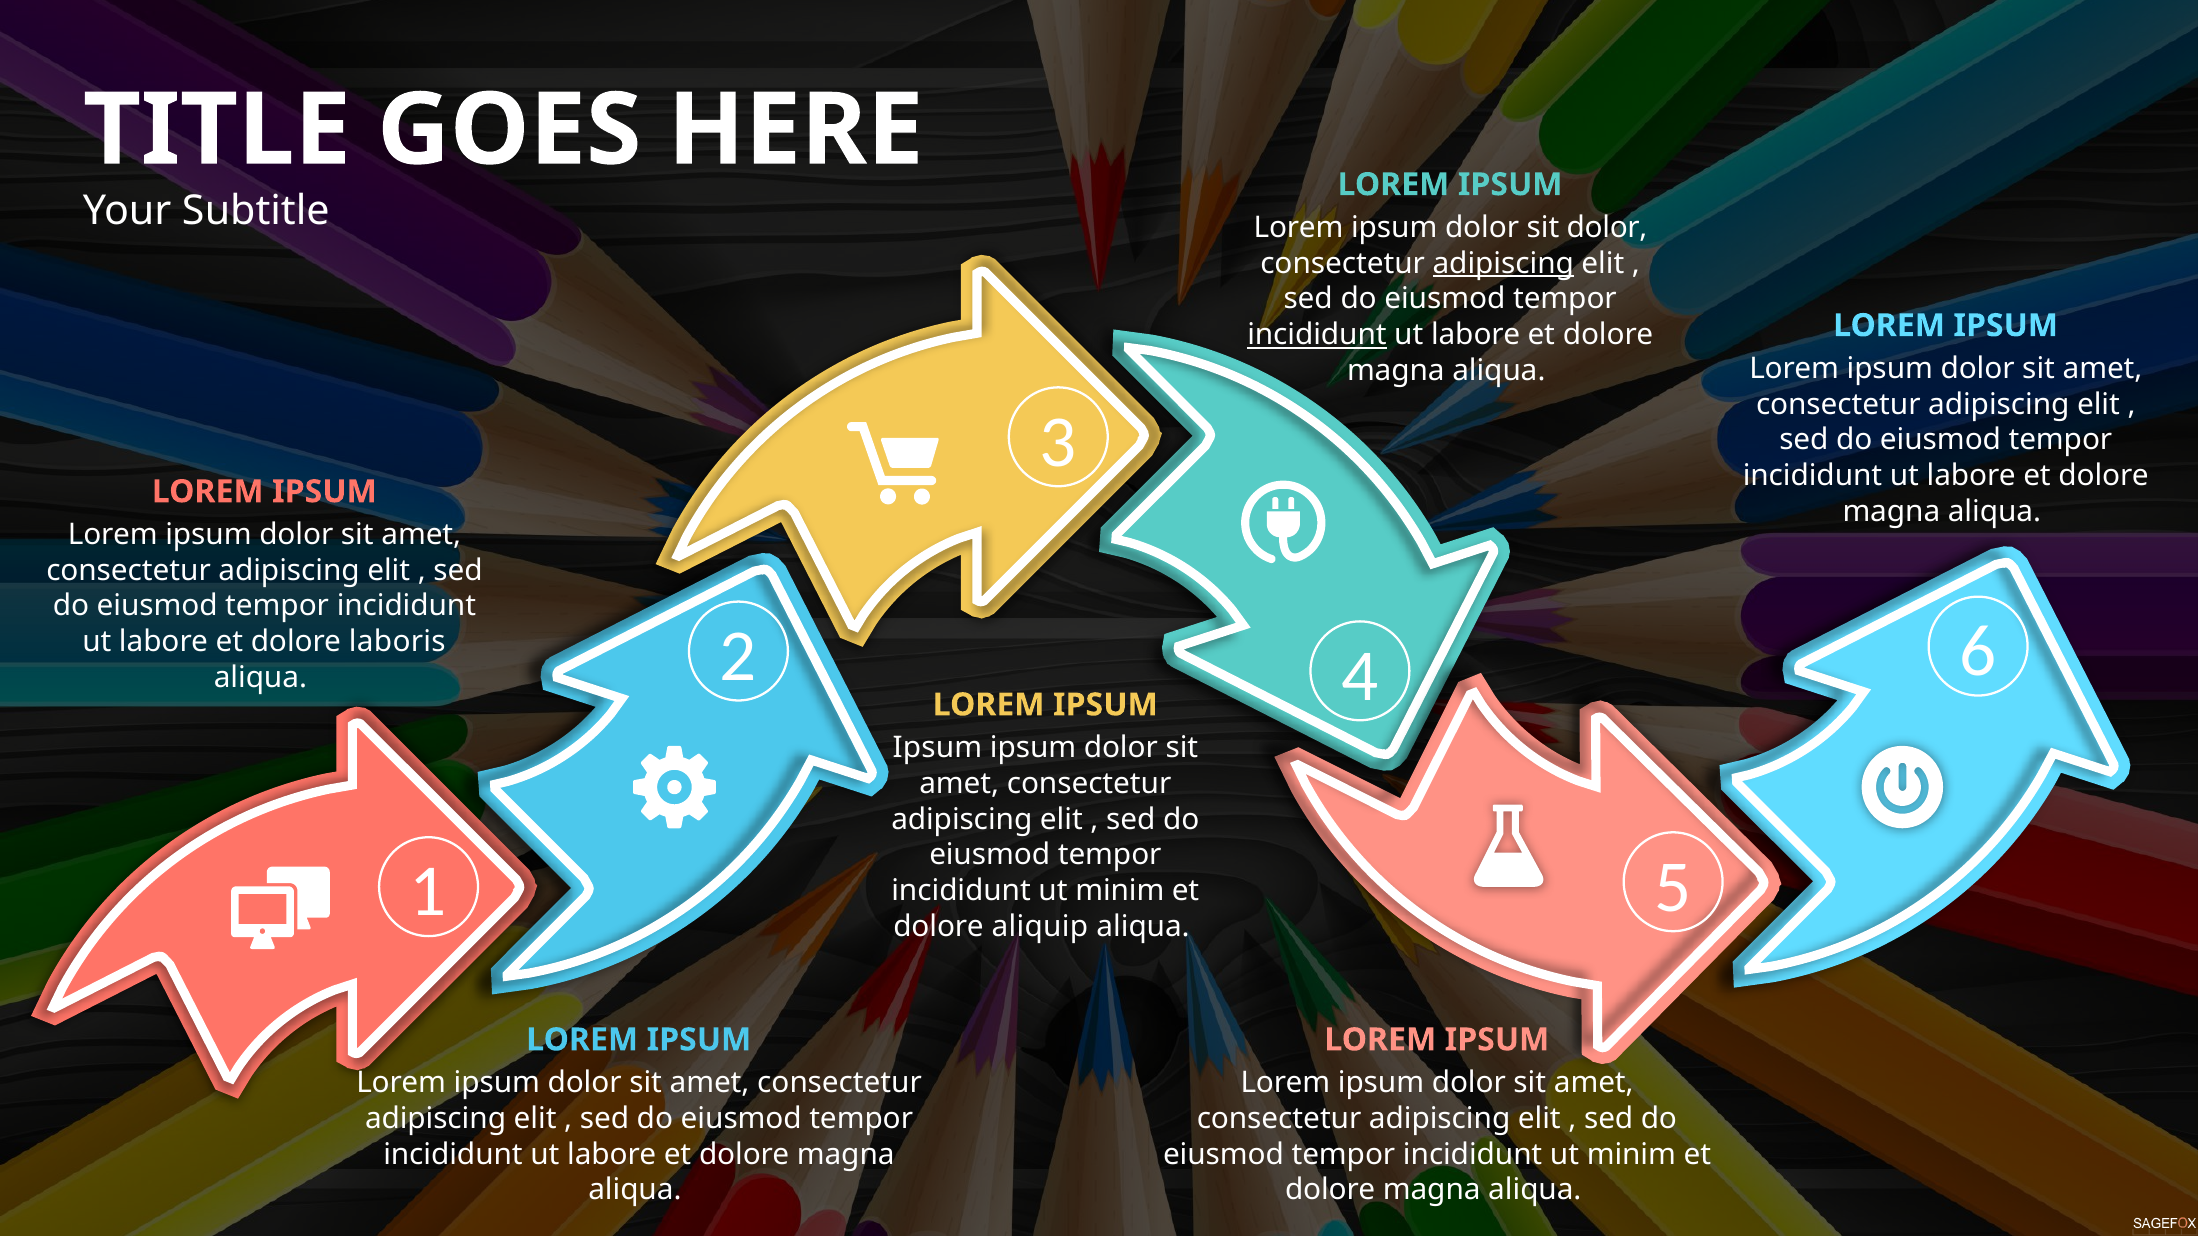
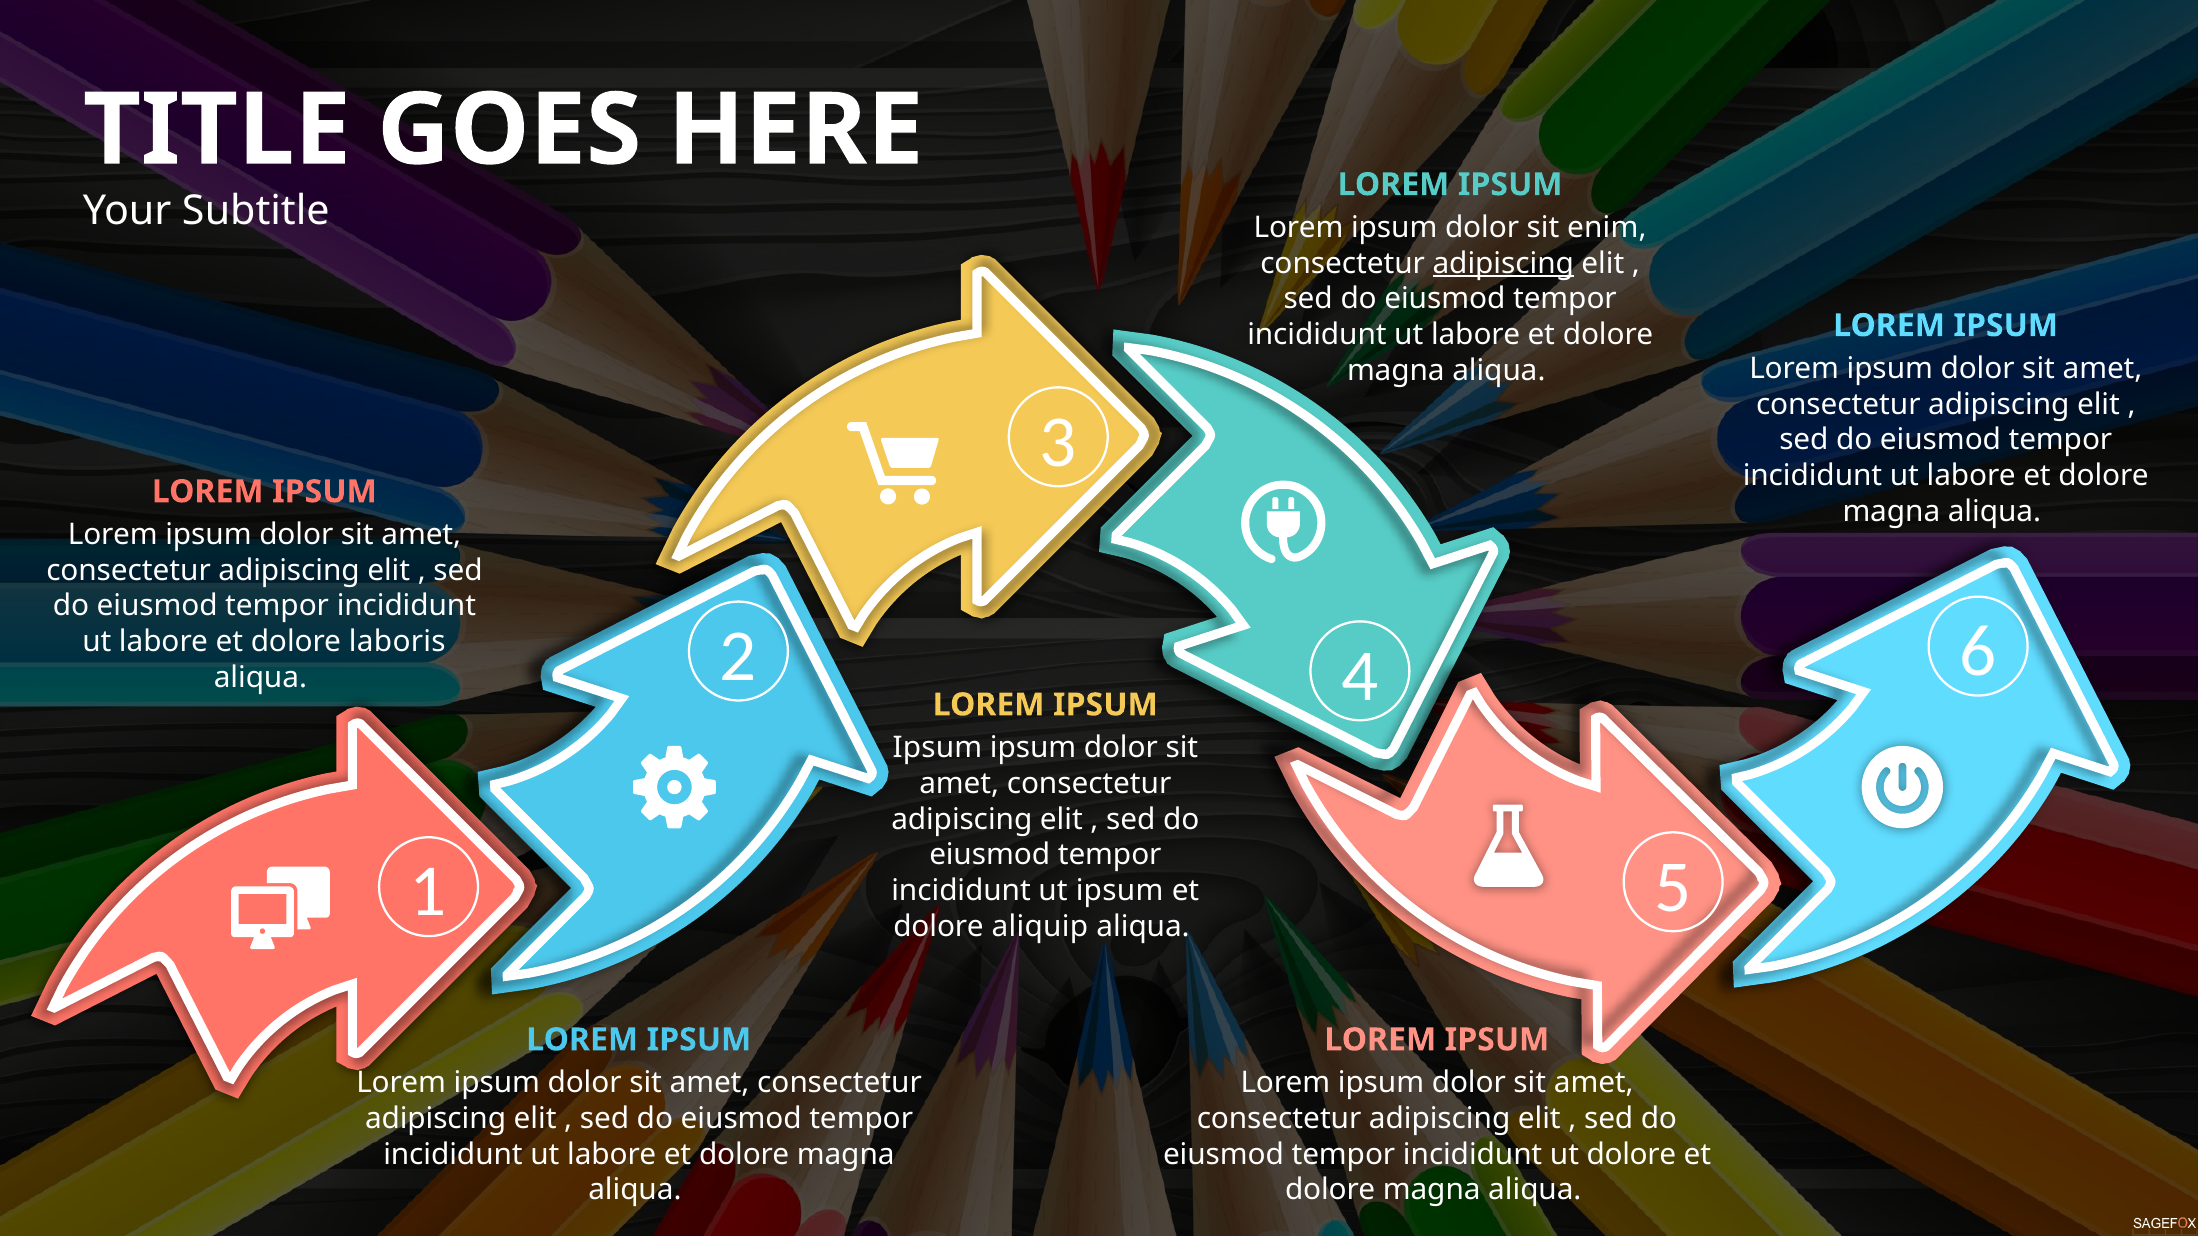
sit dolor: dolor -> enim (1607, 228)
incididunt underline: present -> none (1317, 335)
minim: minim -> ipsum (1120, 891)
minim: minim -> dolore (1631, 1155)
